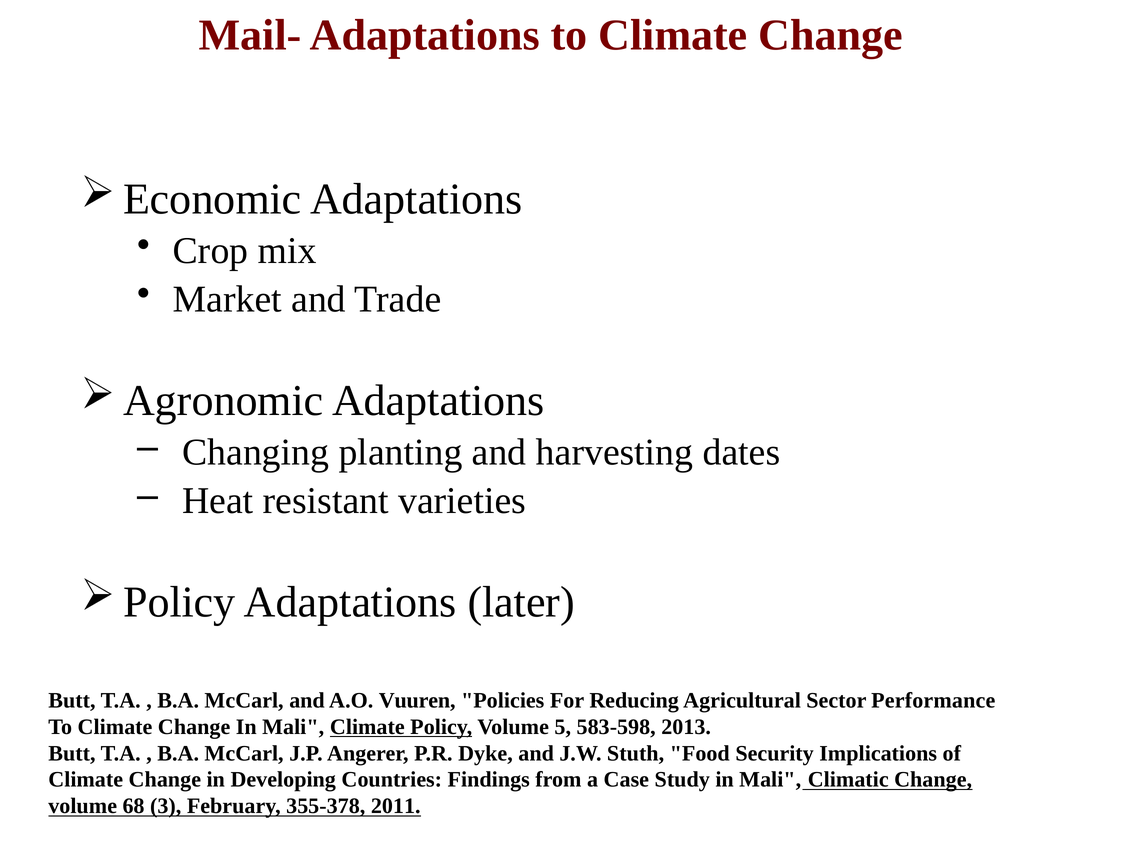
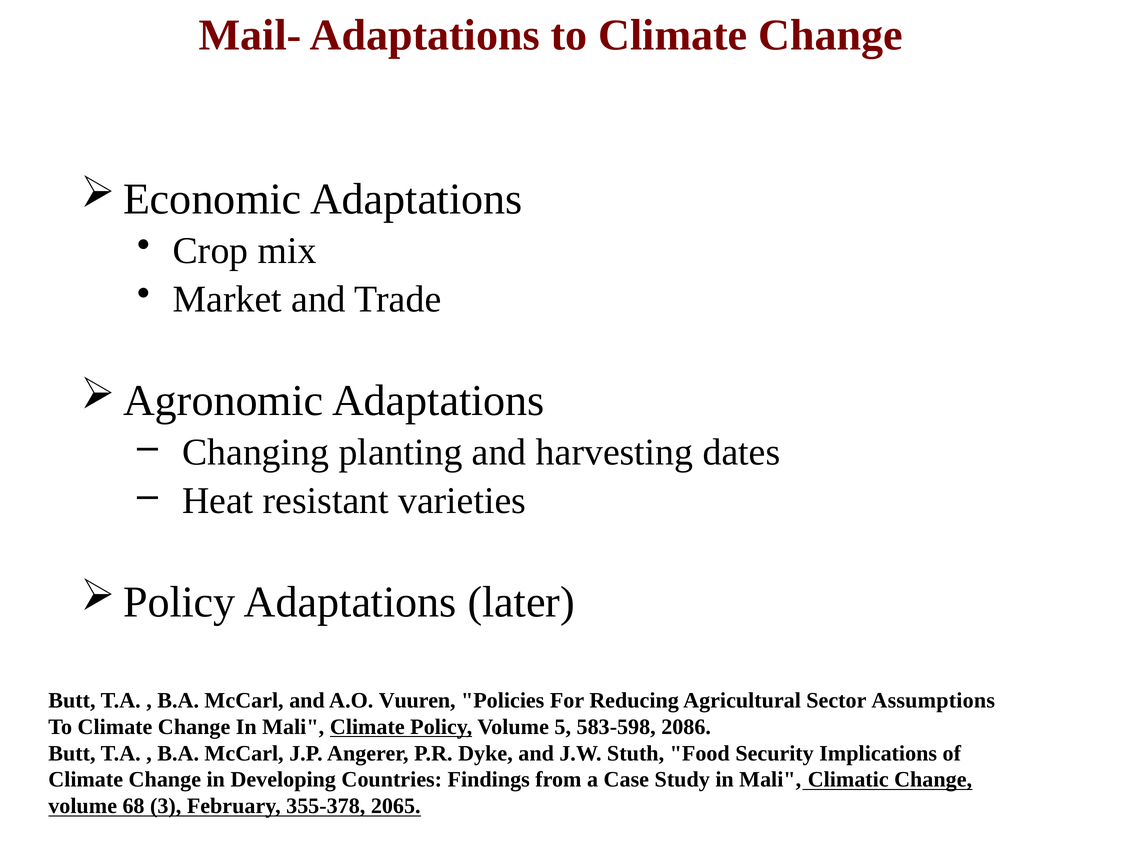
Performance: Performance -> Assumptions (933, 701)
2013: 2013 -> 2086 (686, 727)
2011: 2011 -> 2065 (396, 807)
